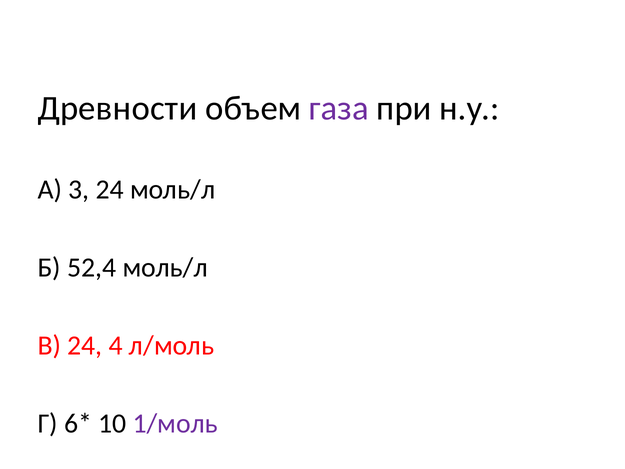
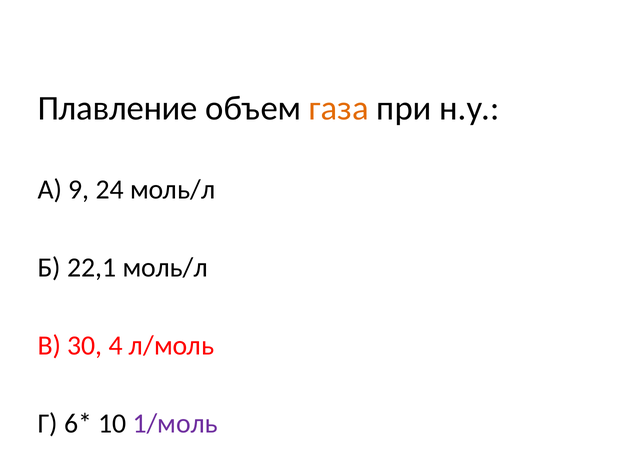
Древности: Древности -> Плавление (118, 108)
газа colour: purple -> orange (339, 108)
3: 3 -> 9 (79, 190)
52,4: 52,4 -> 22,1 (92, 268)
В 24: 24 -> 30 (85, 345)
